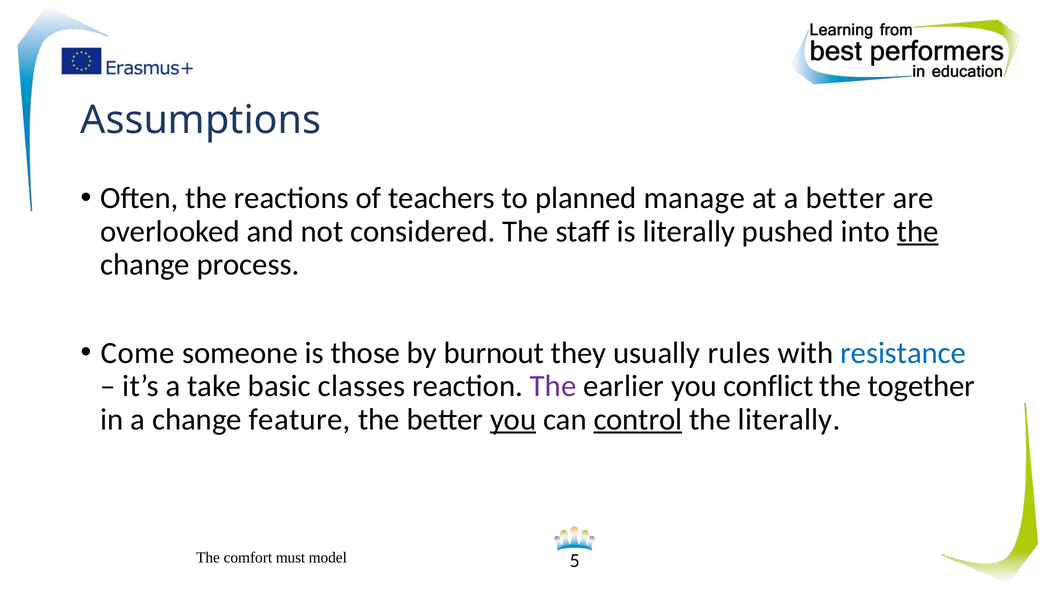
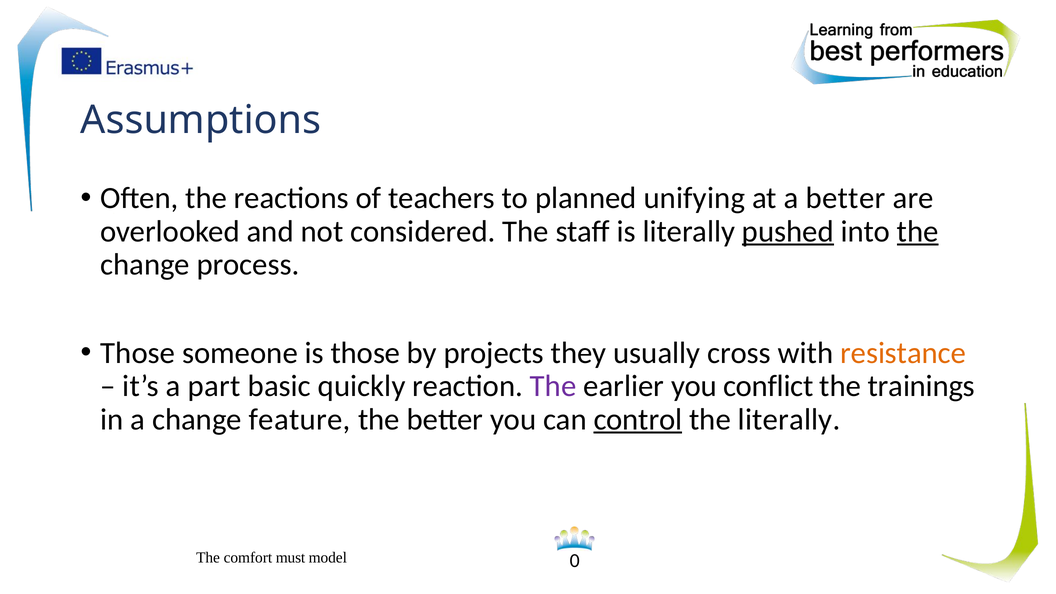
manage: manage -> unifying (694, 198)
pushed underline: none -> present (788, 231)
Come: Come -> Those (138, 353)
burnout: burnout -> projects (494, 353)
rules: rules -> cross (739, 353)
resistance colour: blue -> orange (903, 353)
take: take -> part (214, 386)
classes: classes -> quickly (362, 386)
together: together -> trainings (921, 386)
you underline: present -> none (513, 419)
5: 5 -> 0 (575, 561)
